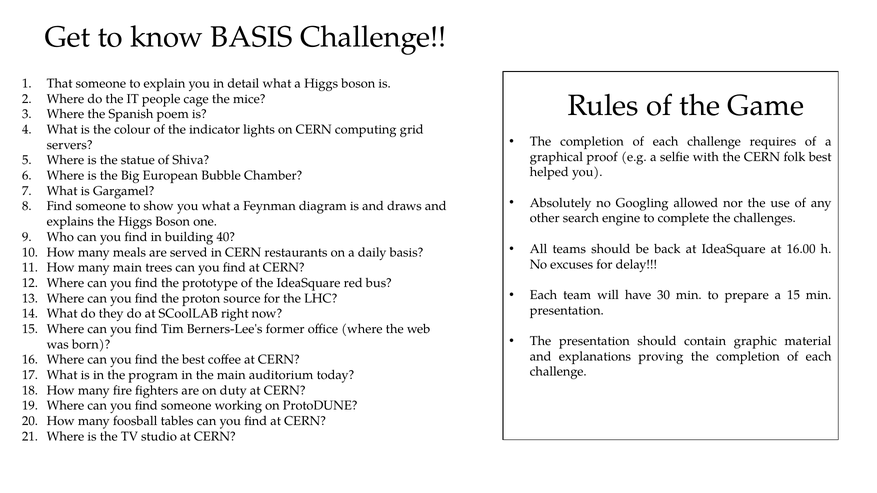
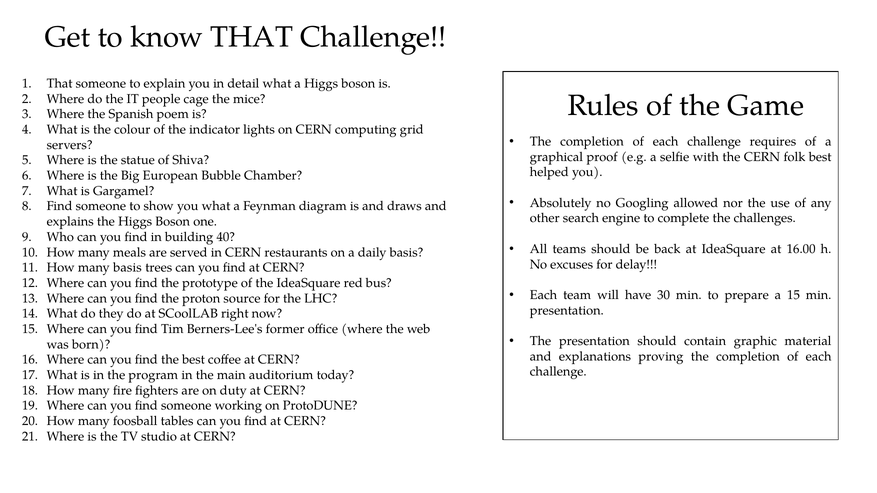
know BASIS: BASIS -> THAT (252, 37)
many main: main -> basis (127, 268)
